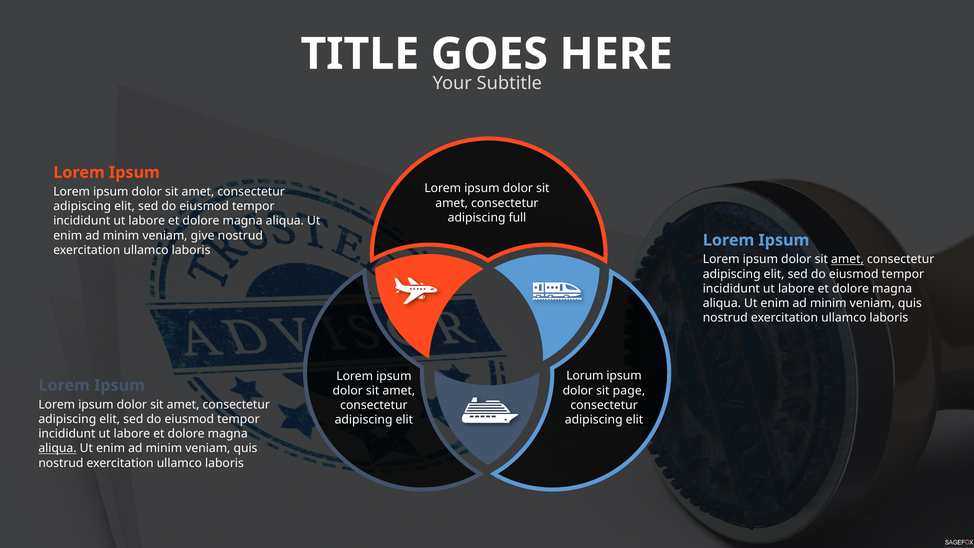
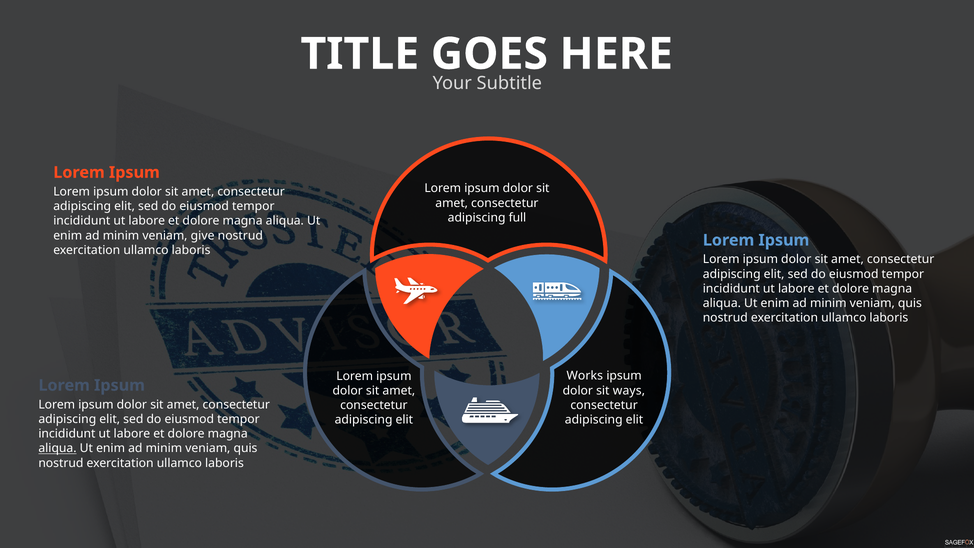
amet underline: present -> none (847, 259)
Lorum: Lorum -> Works (585, 376)
page: page -> ways (629, 390)
